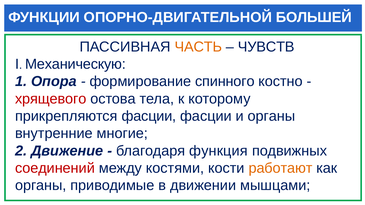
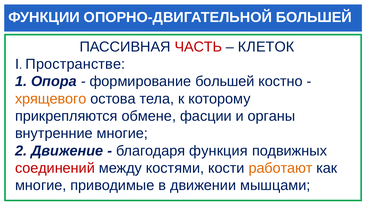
ЧАСТЬ colour: orange -> red (198, 47)
ЧУВСТВ: ЧУВСТВ -> КЛЕТОК (266, 47)
Механическую: Механическую -> Пространстве (75, 64)
формирование спинного: спинного -> большей (225, 82)
хрящевого colour: red -> orange (51, 99)
прикрепляются фасции: фасции -> обмене (149, 116)
органы: органы -> многие (41, 186)
